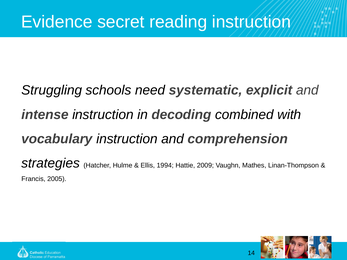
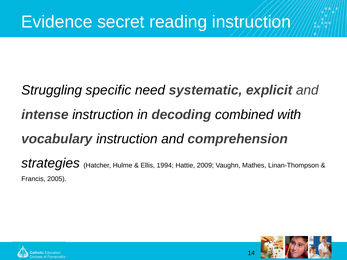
schools: schools -> specific (109, 90)
